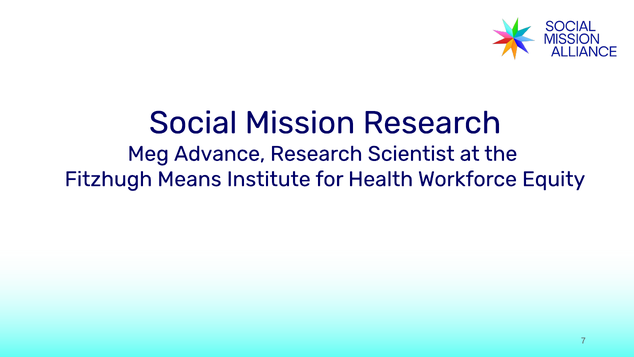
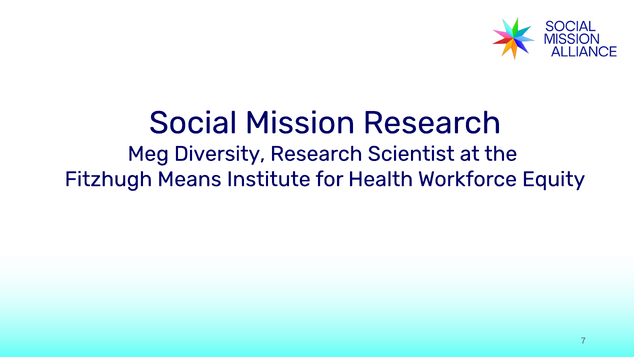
Advance: Advance -> Diversity (220, 154)
